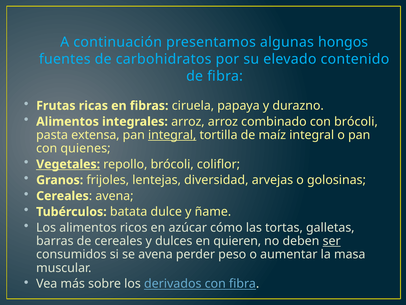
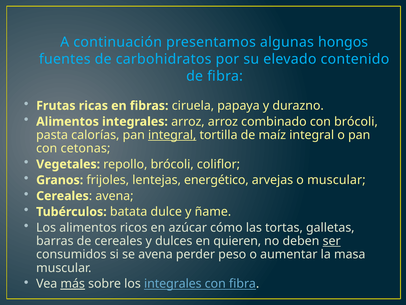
extensa: extensa -> calorías (95, 135)
quienes: quienes -> cetonas (85, 148)
Vegetales underline: present -> none (68, 164)
diversidad: diversidad -> energético (216, 180)
o golosinas: golosinas -> muscular (336, 180)
más underline: none -> present (73, 283)
los derivados: derivados -> integrales (173, 283)
